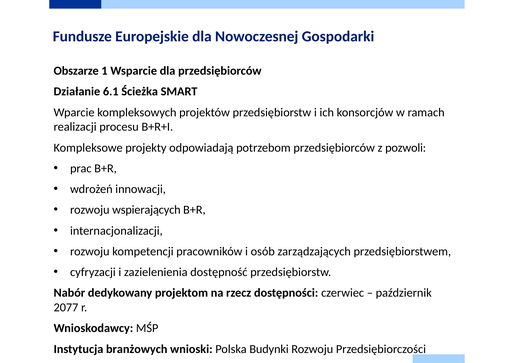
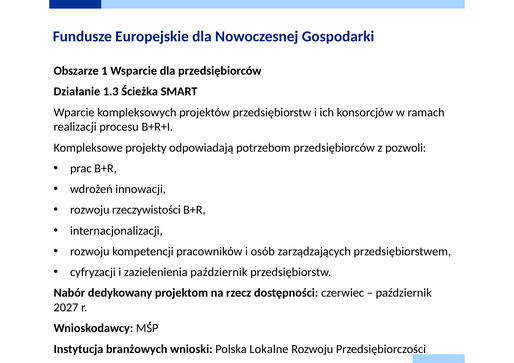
6.1: 6.1 -> 1.3 (111, 92)
wspierających: wspierających -> rzeczywistości (146, 210)
zazielenienia dostępność: dostępność -> październik (219, 272)
2077: 2077 -> 2027 (66, 308)
Budynki: Budynki -> Lokalne (269, 349)
